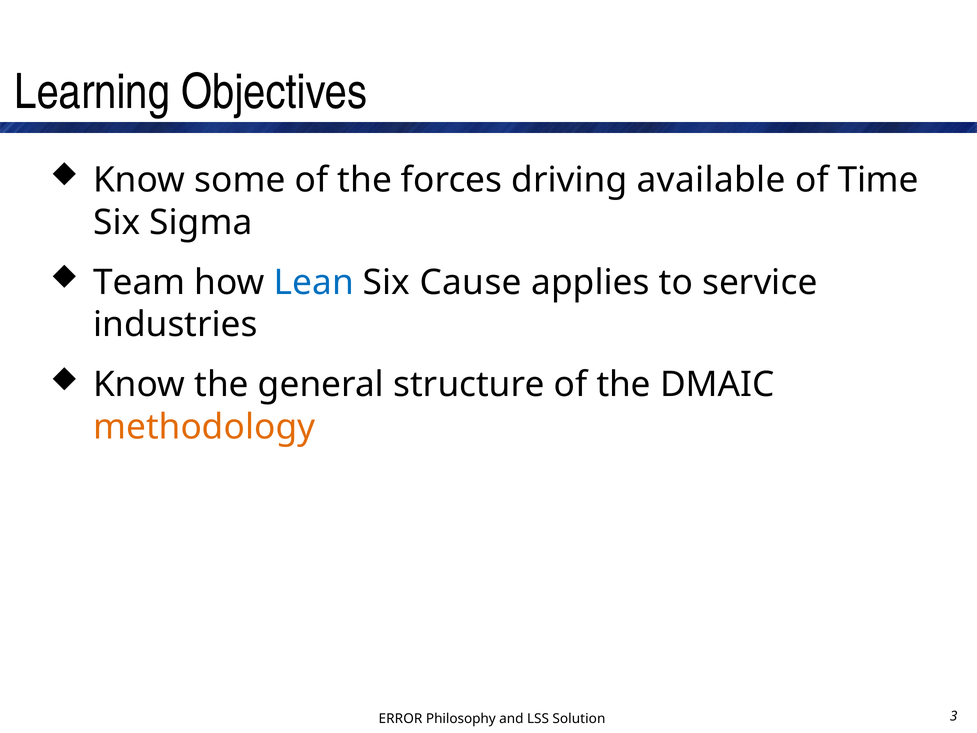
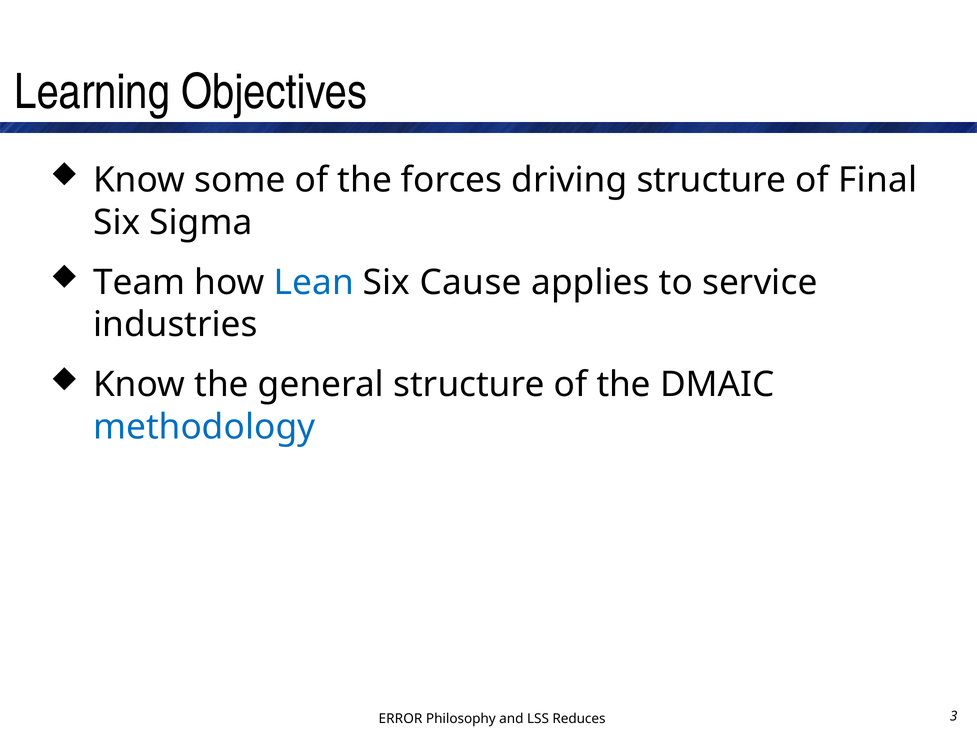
driving available: available -> structure (711, 180)
Time: Time -> Final (878, 180)
methodology colour: orange -> blue (204, 427)
Solution: Solution -> Reduces (579, 719)
